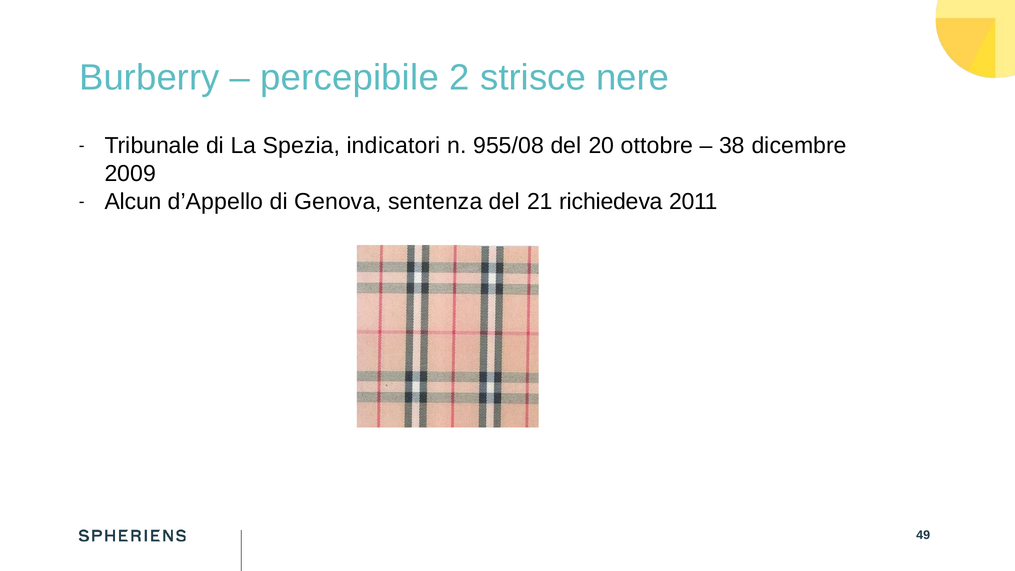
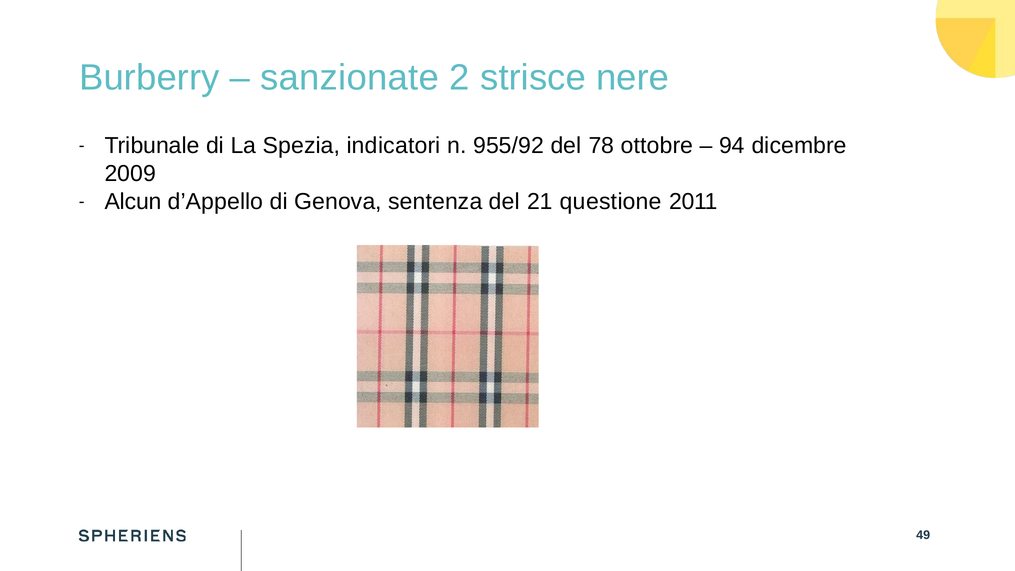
percepibile: percepibile -> sanzionate (350, 78)
955/08: 955/08 -> 955/92 (509, 146)
20: 20 -> 78 (601, 146)
38: 38 -> 94 (732, 146)
richiedeva: richiedeva -> questione (611, 202)
